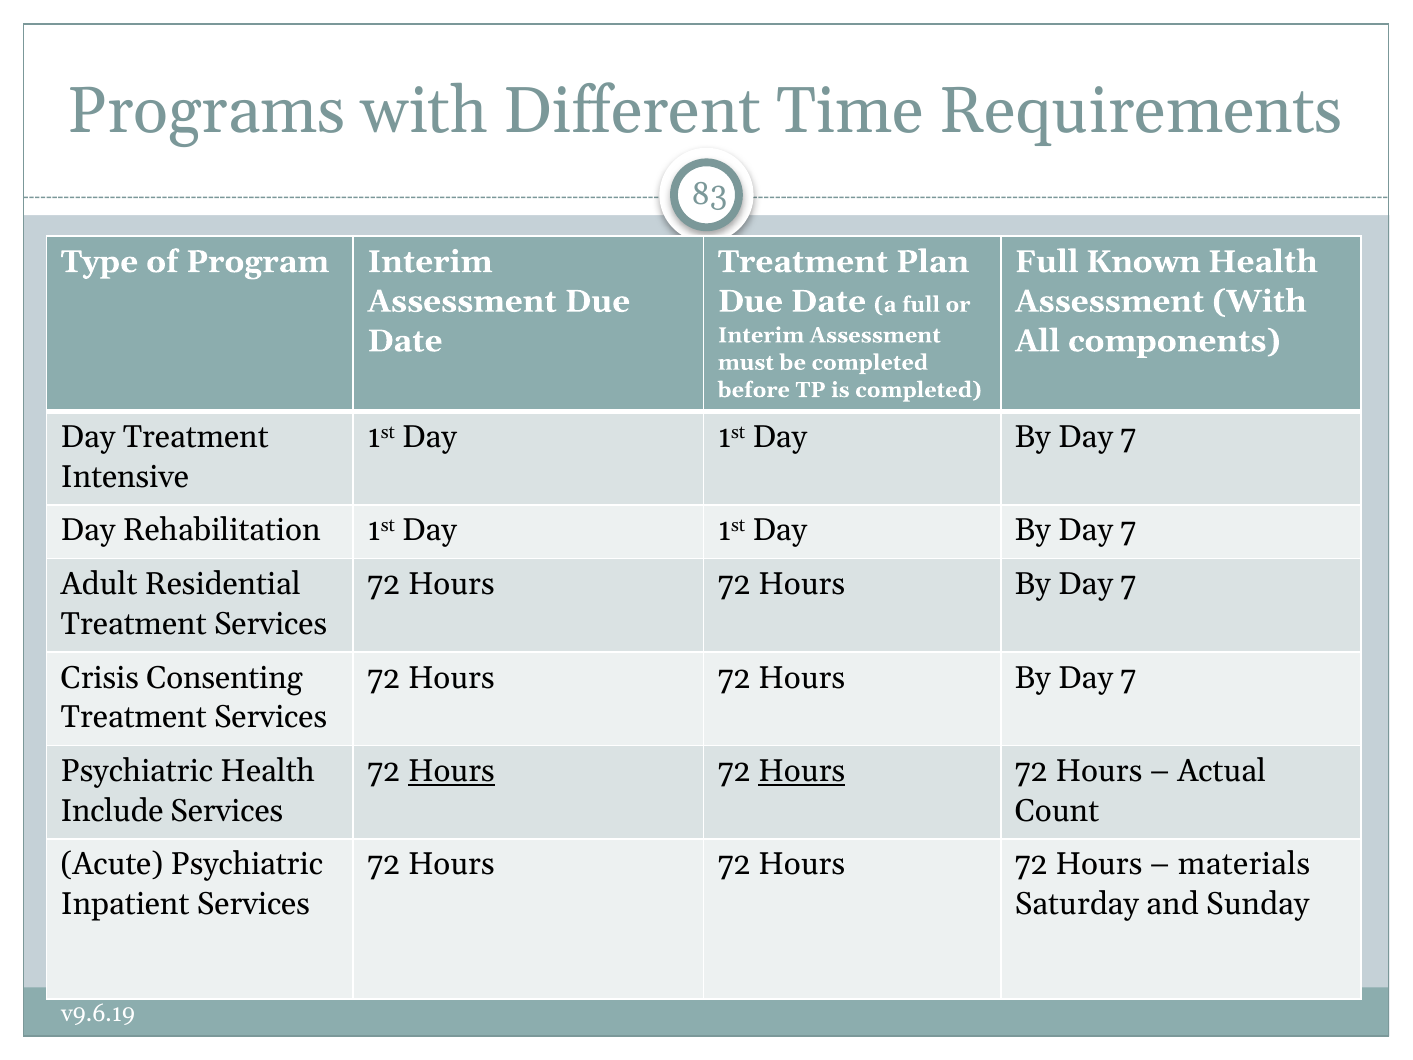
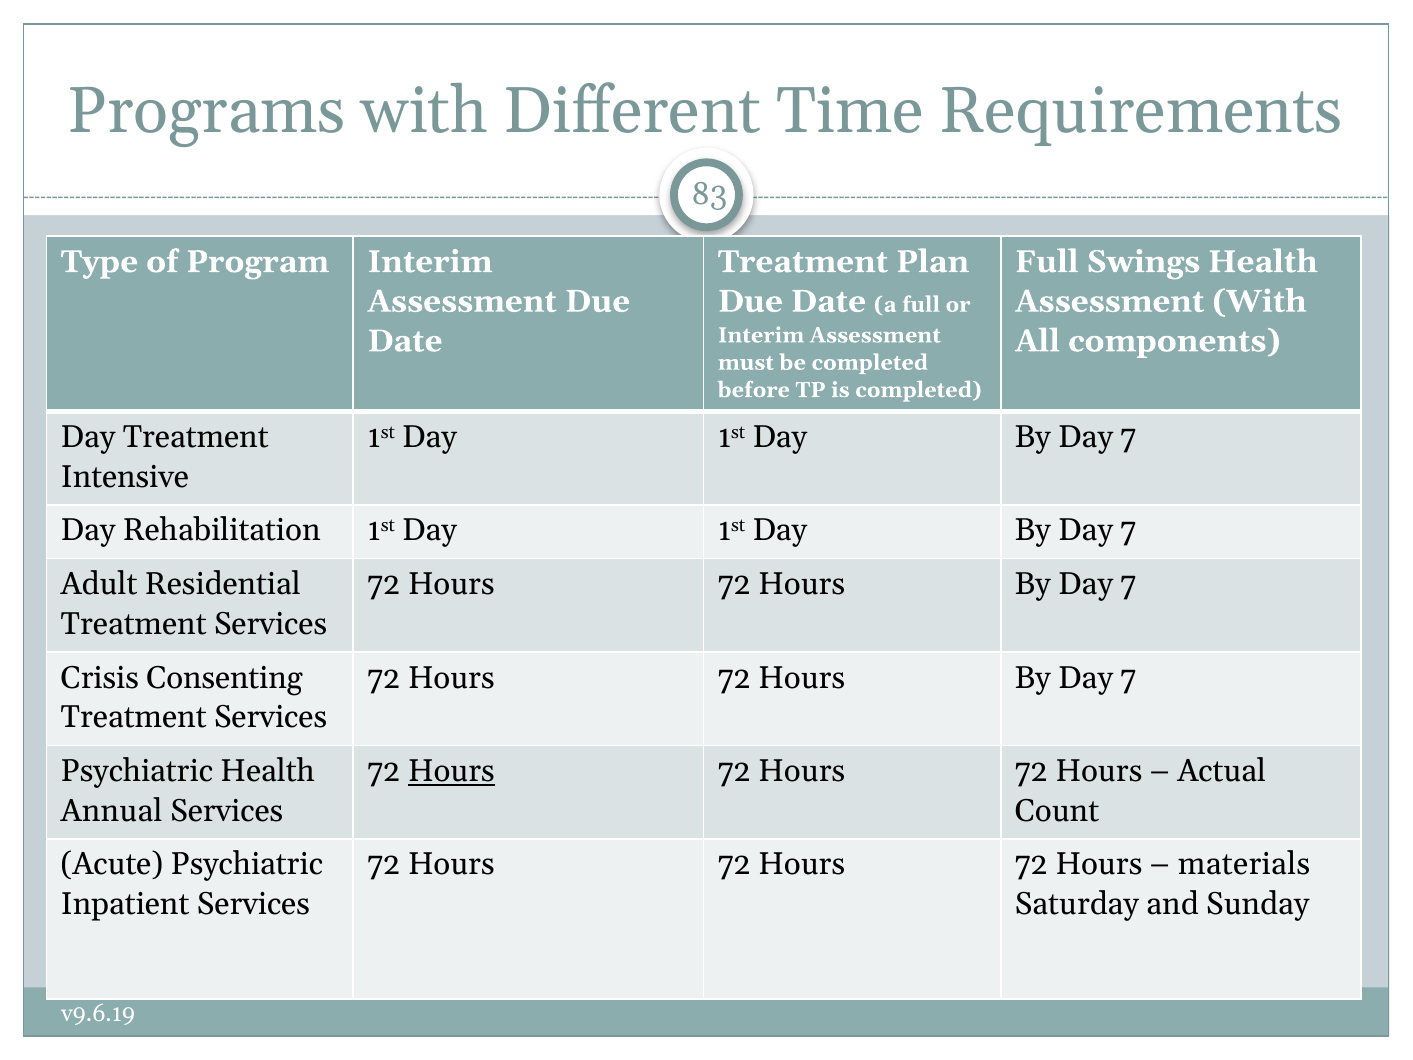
Known: Known -> Swings (1143, 262)
Hours underline: present -> none (802, 771)
Include: Include -> Annual (112, 811)
